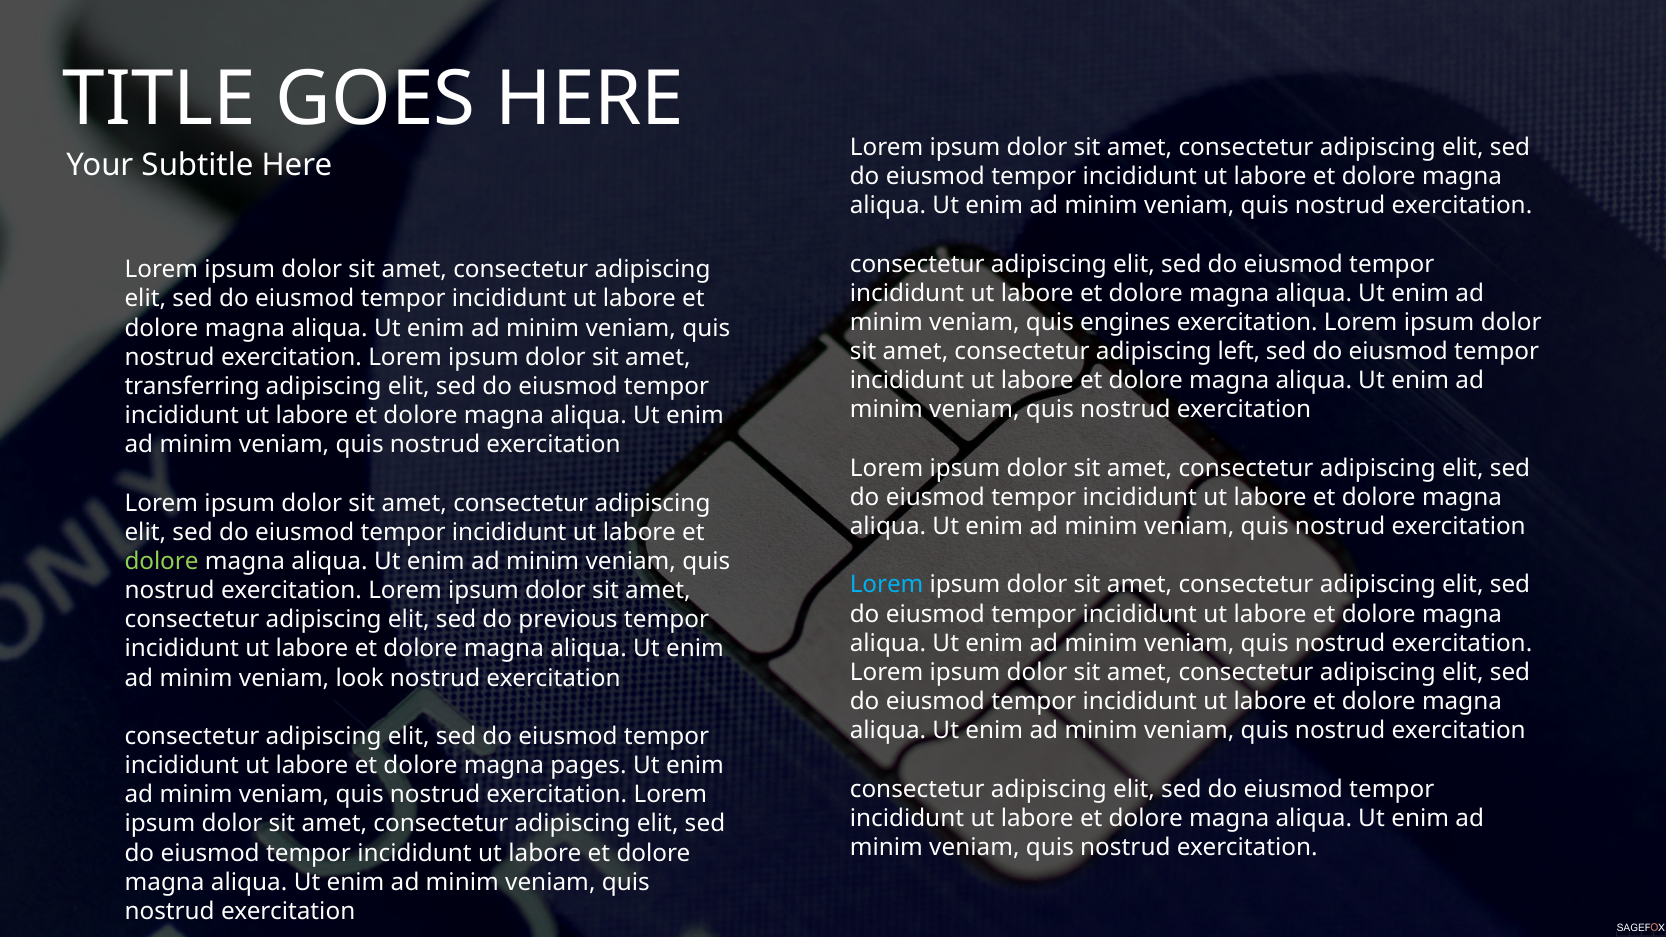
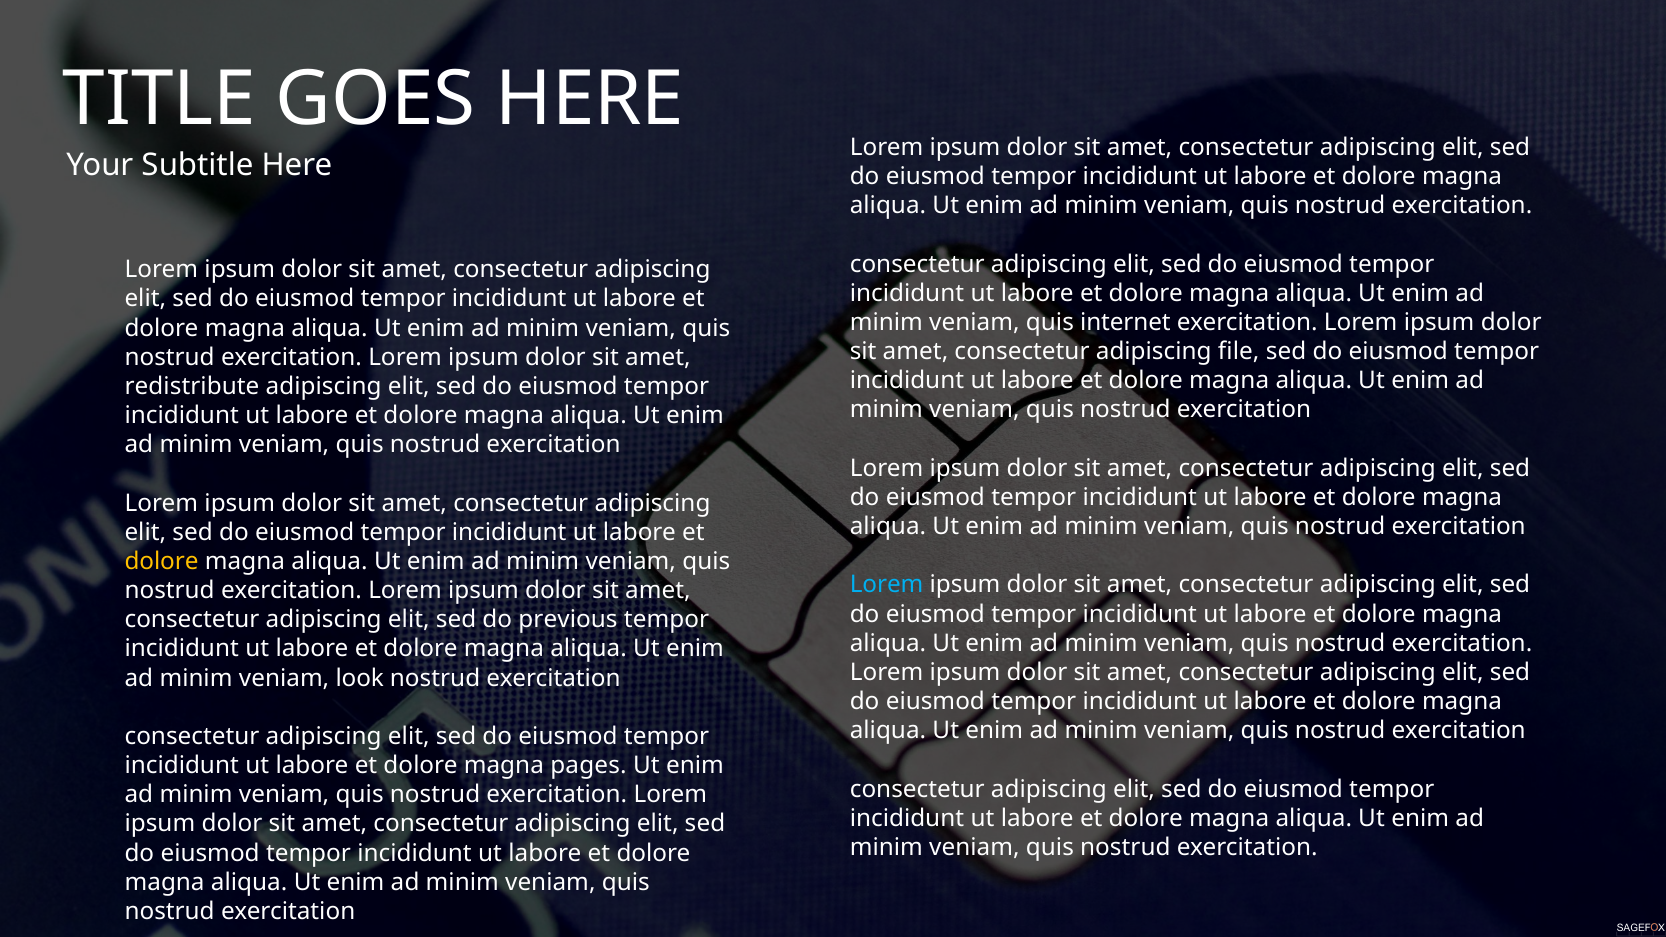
engines: engines -> internet (1125, 323)
left: left -> file (1239, 352)
transferring: transferring -> redistribute (192, 386)
dolore colour: light green -> yellow (162, 561)
